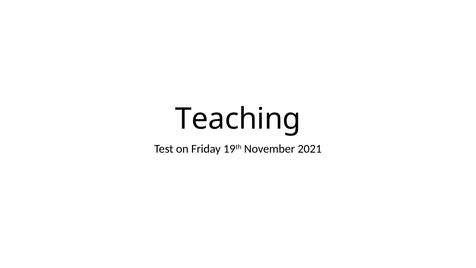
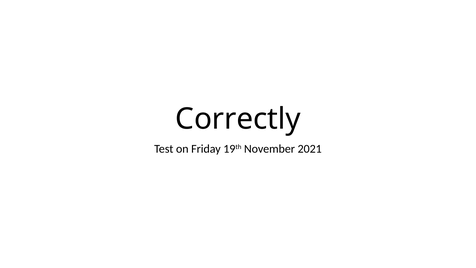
Teaching: Teaching -> Correctly (238, 119)
